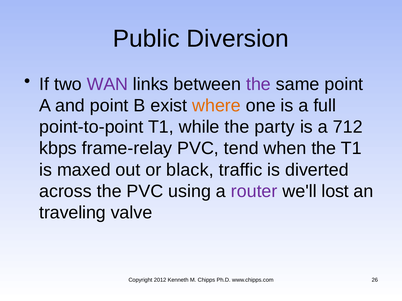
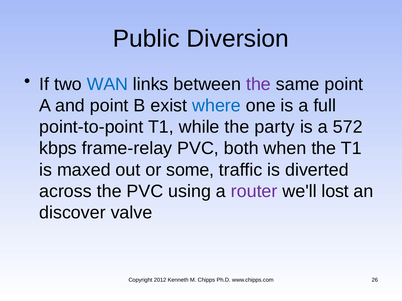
WAN colour: purple -> blue (107, 84)
where colour: orange -> blue (216, 106)
712: 712 -> 572 (348, 127)
tend: tend -> both (241, 149)
black: black -> some (190, 170)
traveling: traveling -> discover (72, 213)
